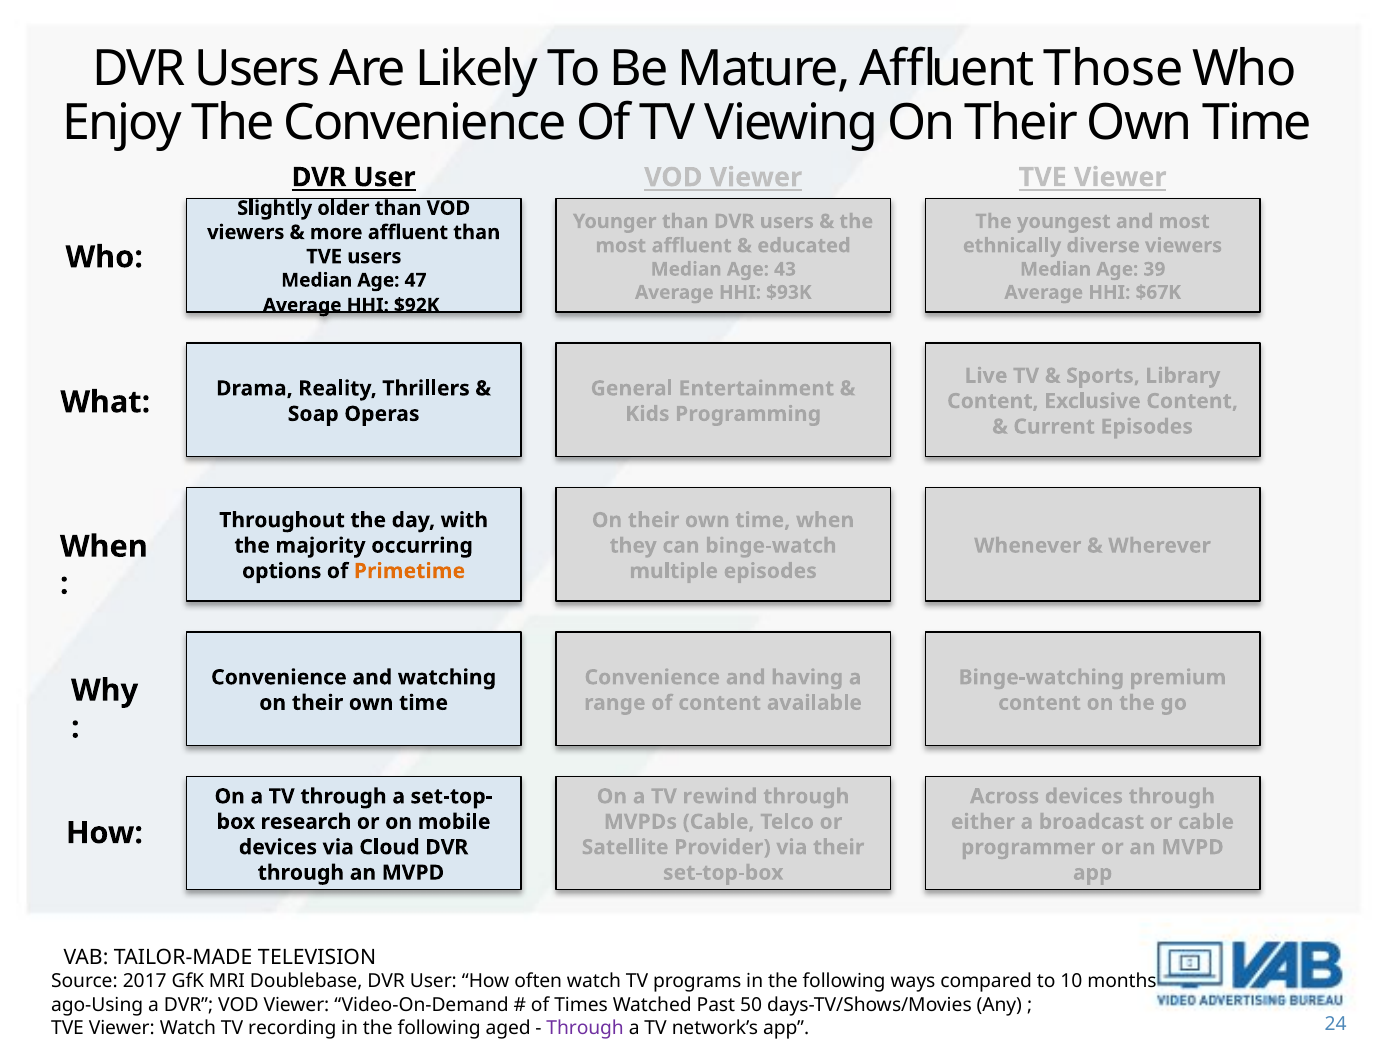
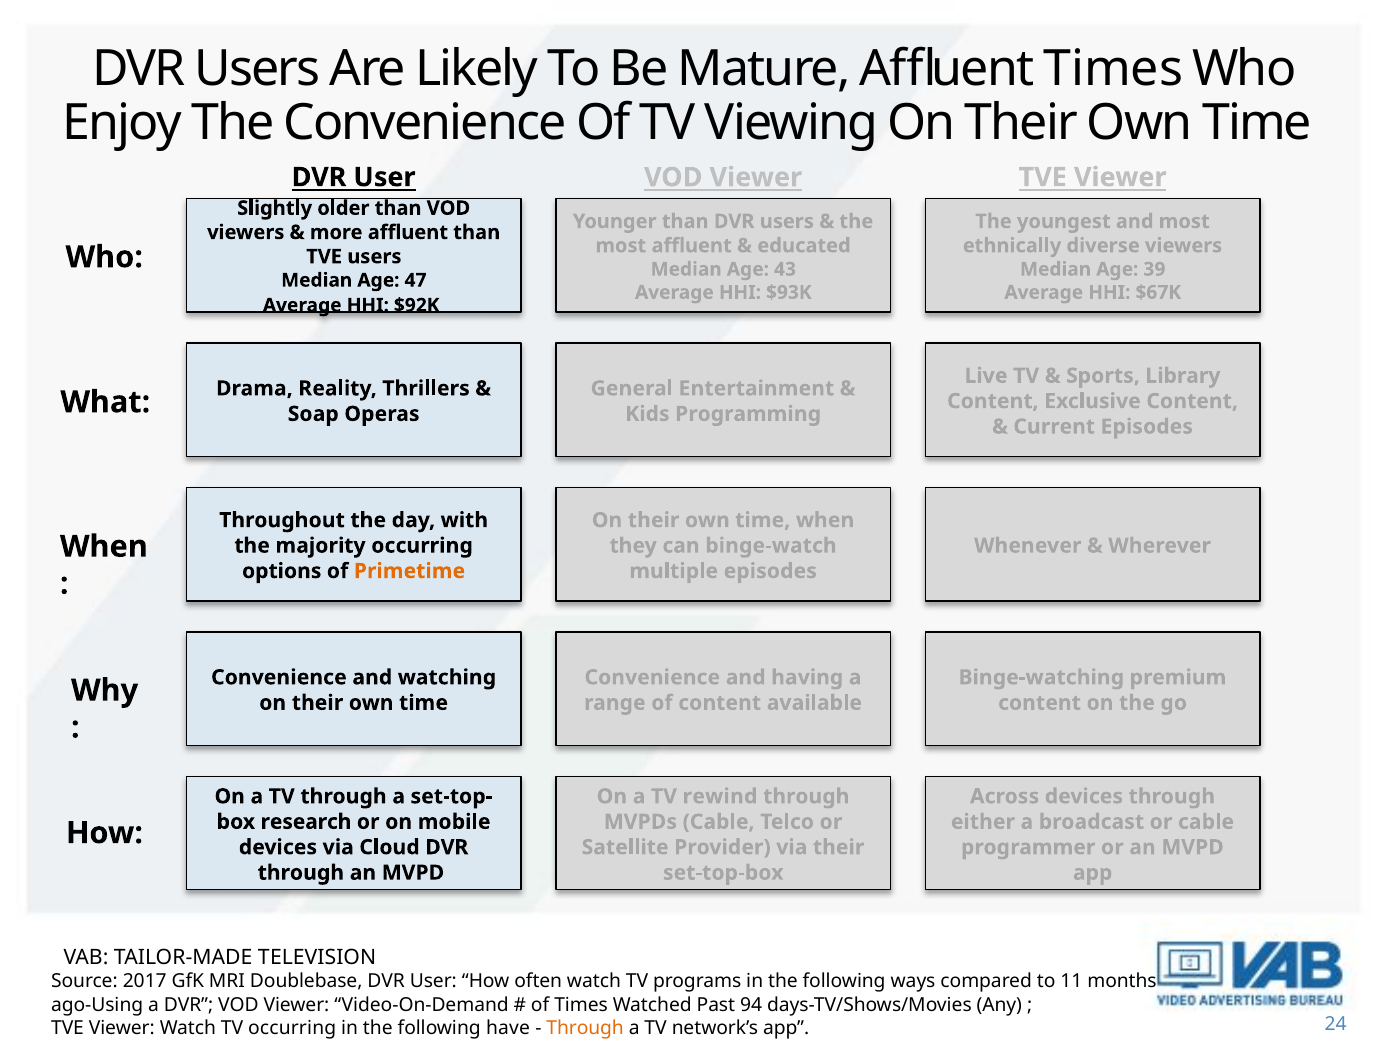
Affluent Those: Those -> Times (1113, 69)
10: 10 -> 11 (1071, 982)
50: 50 -> 94 (751, 1005)
TV recording: recording -> occurring (292, 1028)
aged: aged -> have (508, 1028)
Through colour: purple -> orange (585, 1028)
